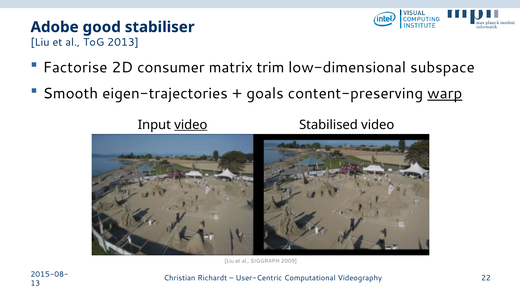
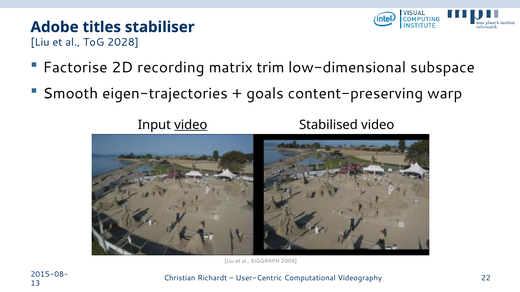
good: good -> titles (102, 27)
2013: 2013 -> 2028 (123, 42)
consumer: consumer -> recording (171, 68)
warp underline: present -> none (445, 94)
